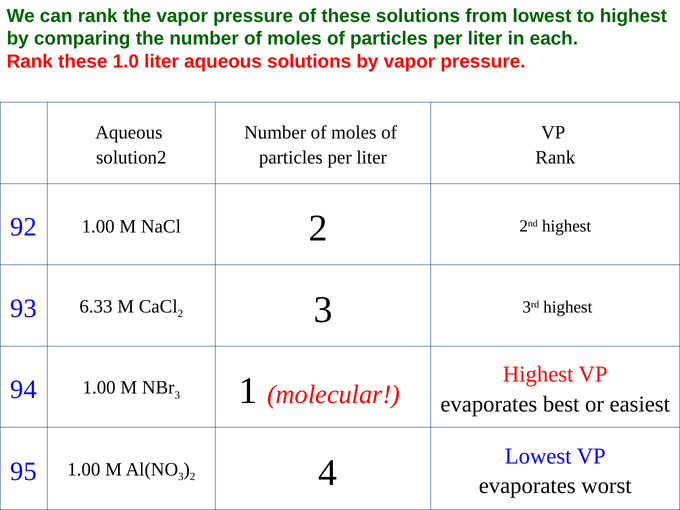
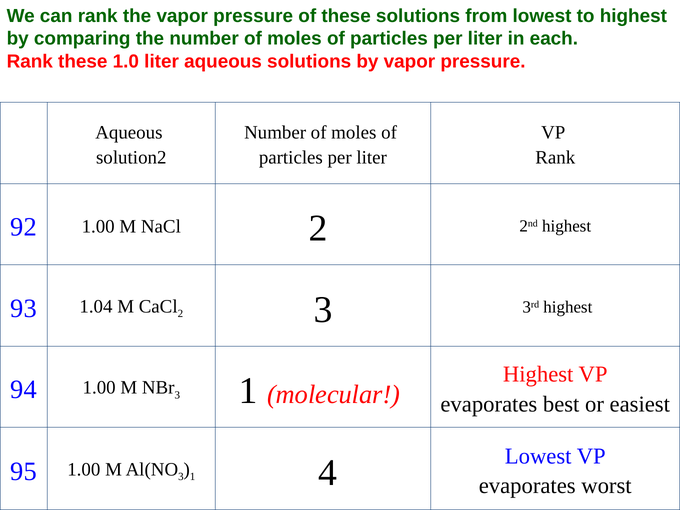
6.33: 6.33 -> 1.04 (96, 306)
2: 2 -> 1 (193, 477)
